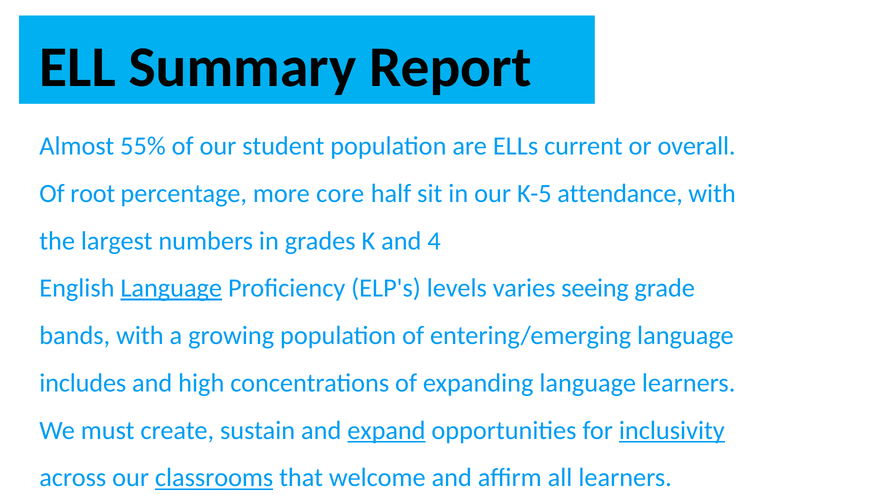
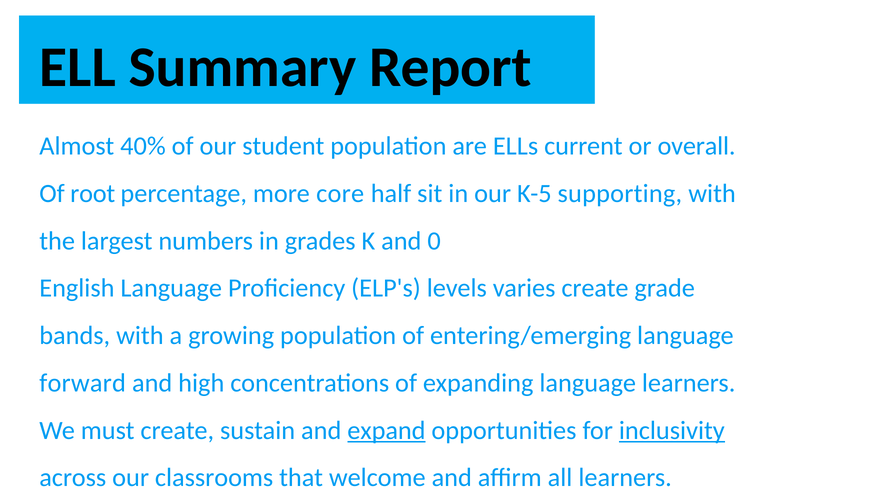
55%: 55% -> 40% (143, 146)
attendance: attendance -> supporting (620, 193)
4: 4 -> 0 (434, 241)
Language underline: present -> none (171, 288)
varies seeing: seeing -> create (595, 288)
includes: includes -> forward (83, 383)
classrooms underline: present -> none (214, 478)
